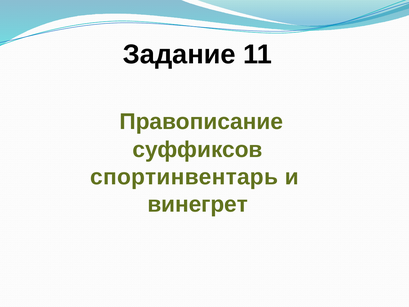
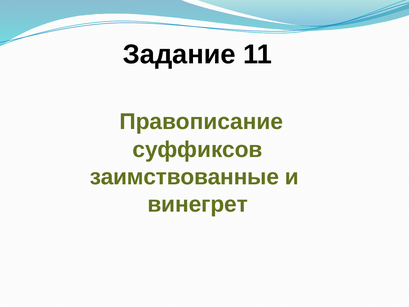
спортинвентарь: спортинвентарь -> заимствованные (184, 177)
